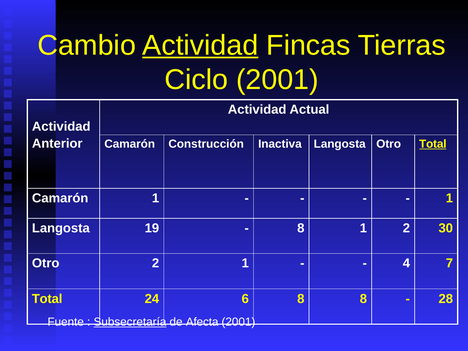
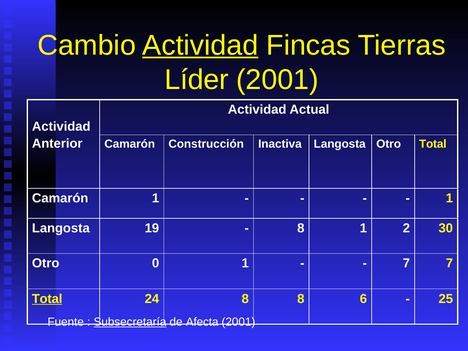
Ciclo: Ciclo -> Líder (197, 80)
Total underline: present -> none (433, 144)
Otro 2: 2 -> 0 (156, 263)
4: 4 -> 7 (406, 263)
Total underline: none -> present (47, 299)
24 6: 6 -> 8 (245, 299)
8 8: 8 -> 6 (363, 299)
28: 28 -> 25 (446, 299)
